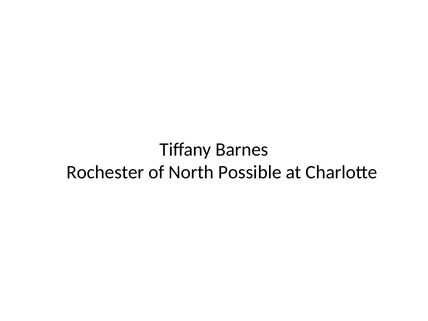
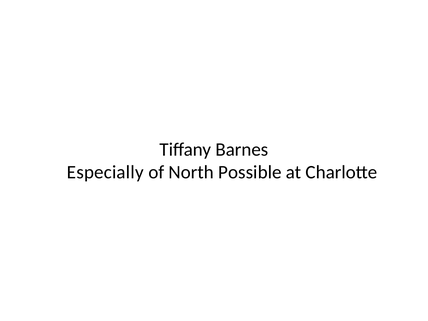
Rochester: Rochester -> Especially (105, 172)
